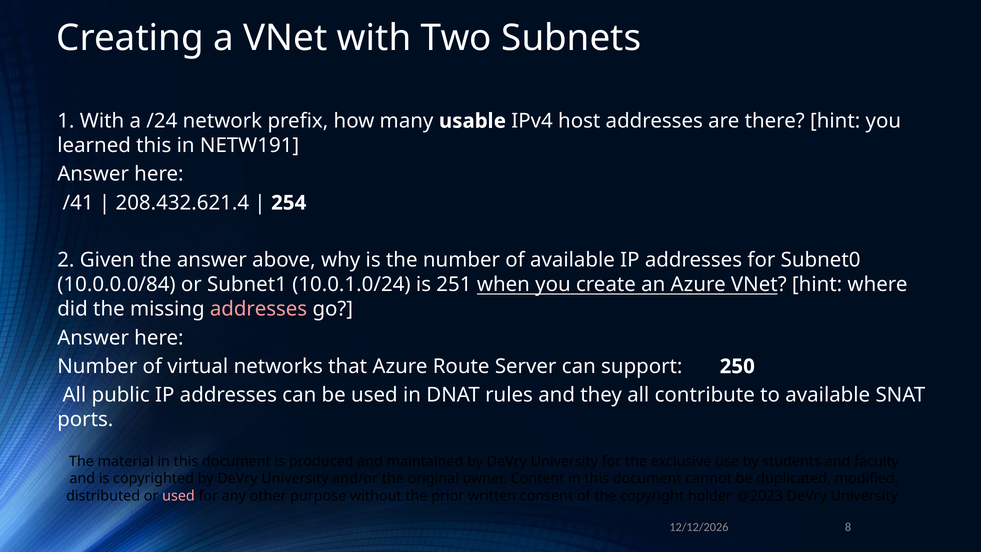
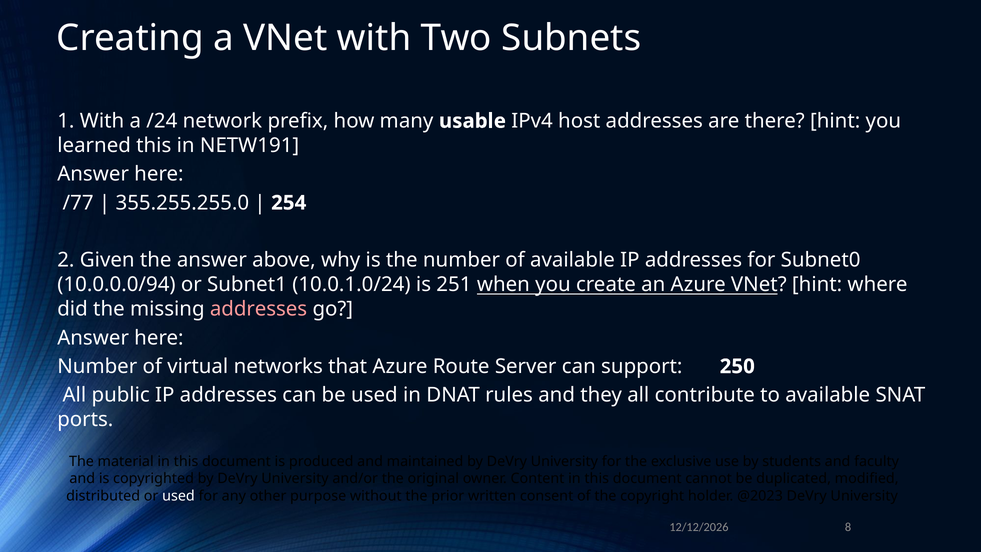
/41: /41 -> /77 (78, 203)
208.432.621.4: 208.432.621.4 -> 355.255.255.0 (182, 203)
10.0.0.0/84: 10.0.0.0/84 -> 10.0.0.0/94 (116, 285)
used colour: pink -> white (178, 496)
